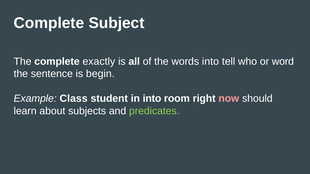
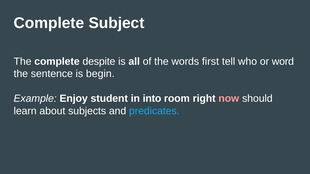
exactly: exactly -> despite (99, 61)
words into: into -> first (210, 61)
Class: Class -> Enjoy (74, 99)
predicates colour: light green -> light blue (154, 111)
